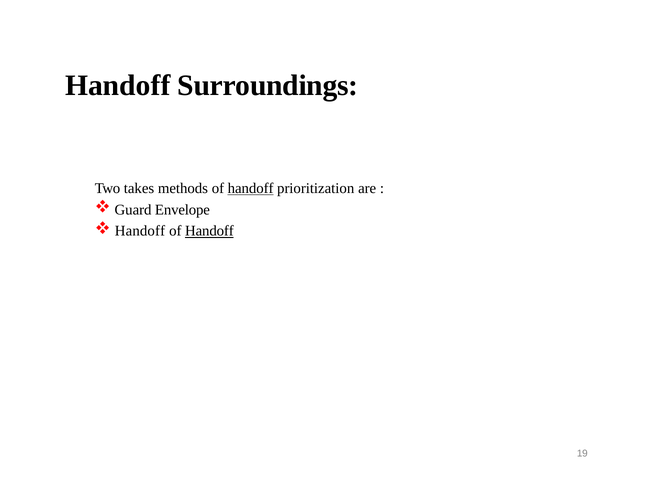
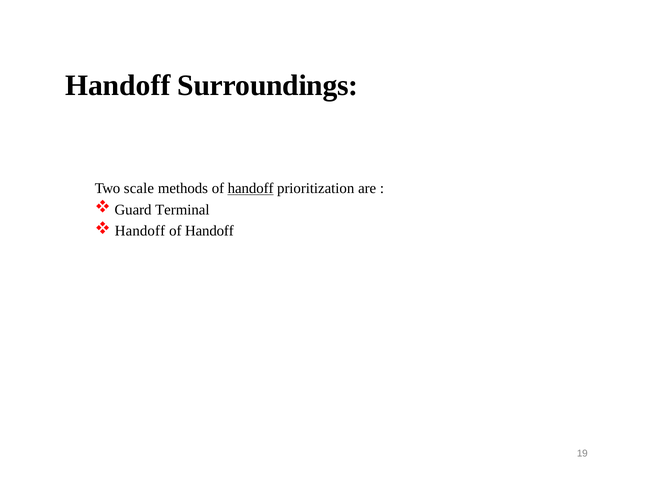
takes: takes -> scale (139, 188)
Envelope: Envelope -> Terminal (182, 210)
Handoff underline: present -> none (209, 231)
